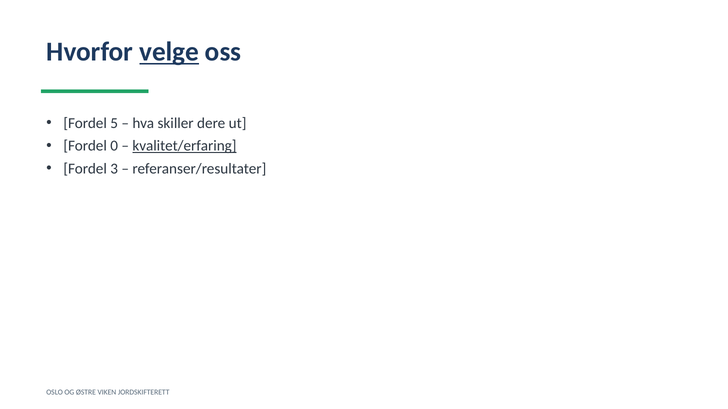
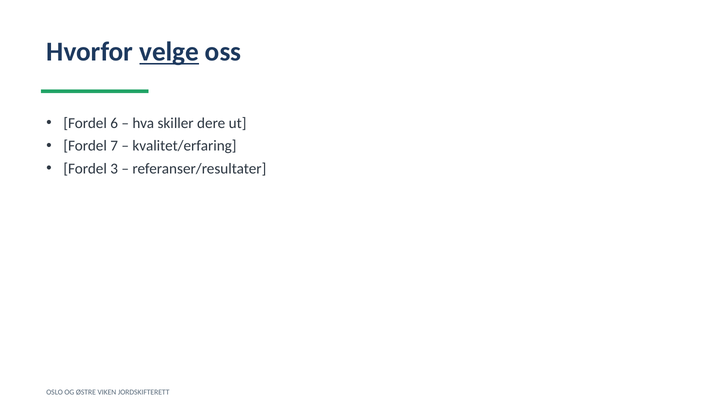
5: 5 -> 6 (114, 123)
0: 0 -> 7 (114, 146)
kvalitet/erfaring underline: present -> none (184, 146)
